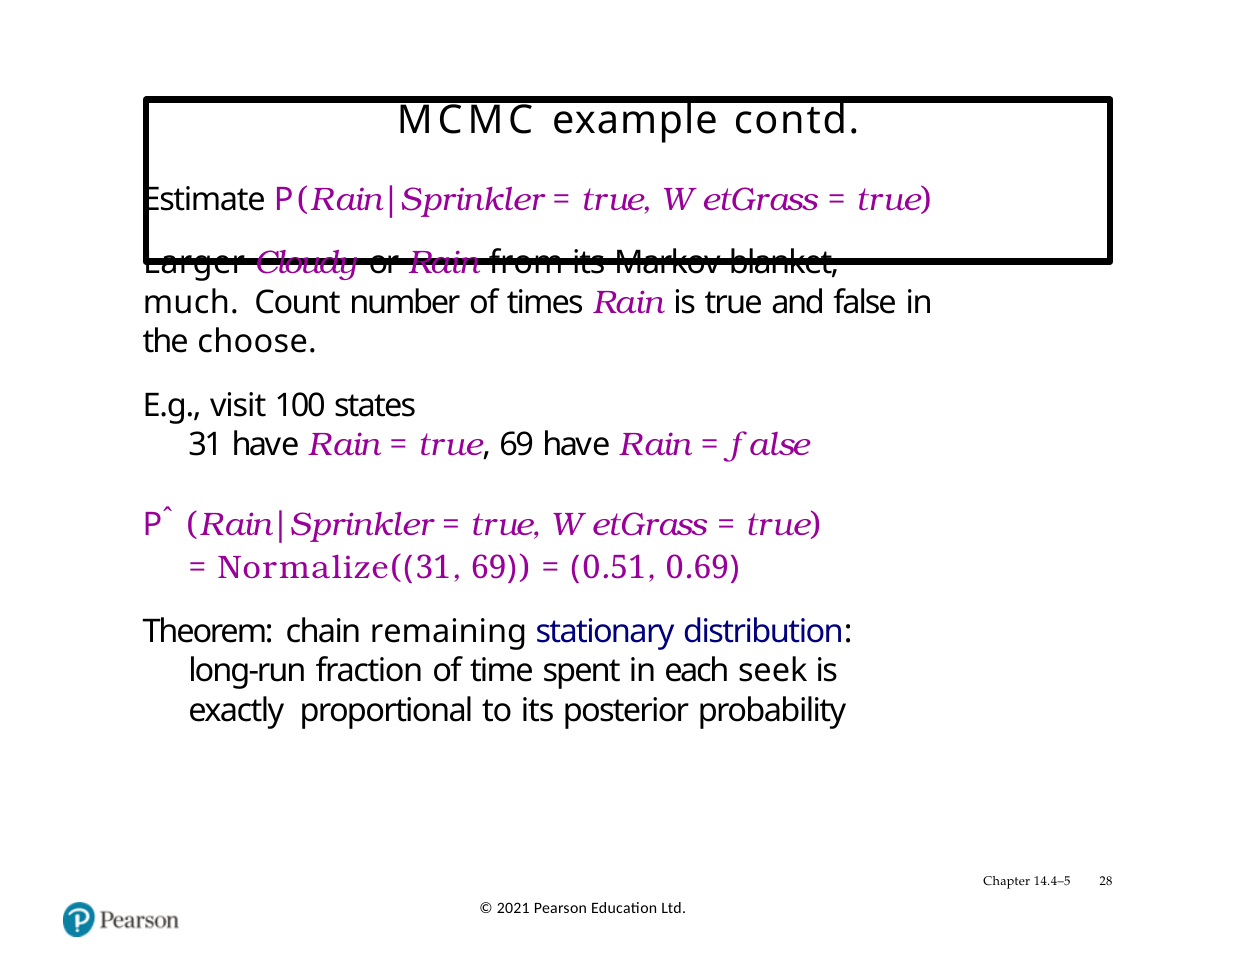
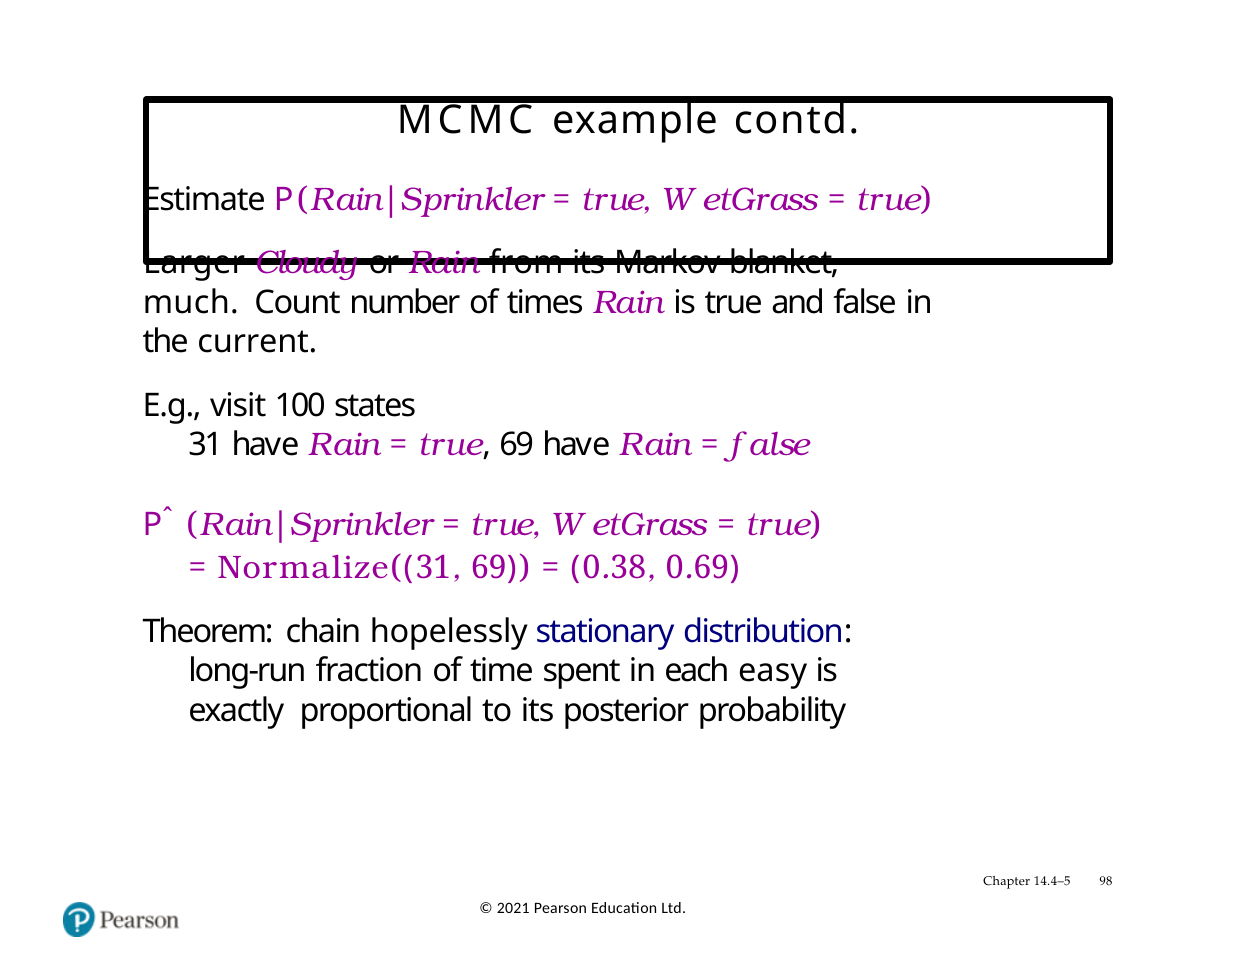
choose: choose -> current (257, 342)
51: 51 -> 38 (628, 568)
remaining: remaining -> hopelessly (449, 632)
seek: seek -> easy (773, 671)
28: 28 -> 98 (1106, 882)
